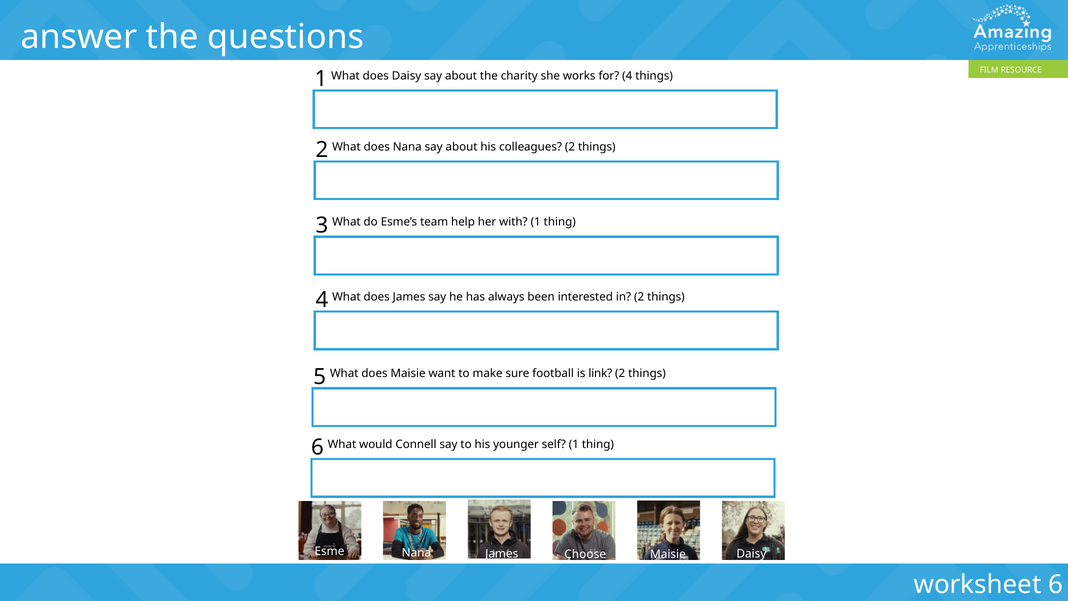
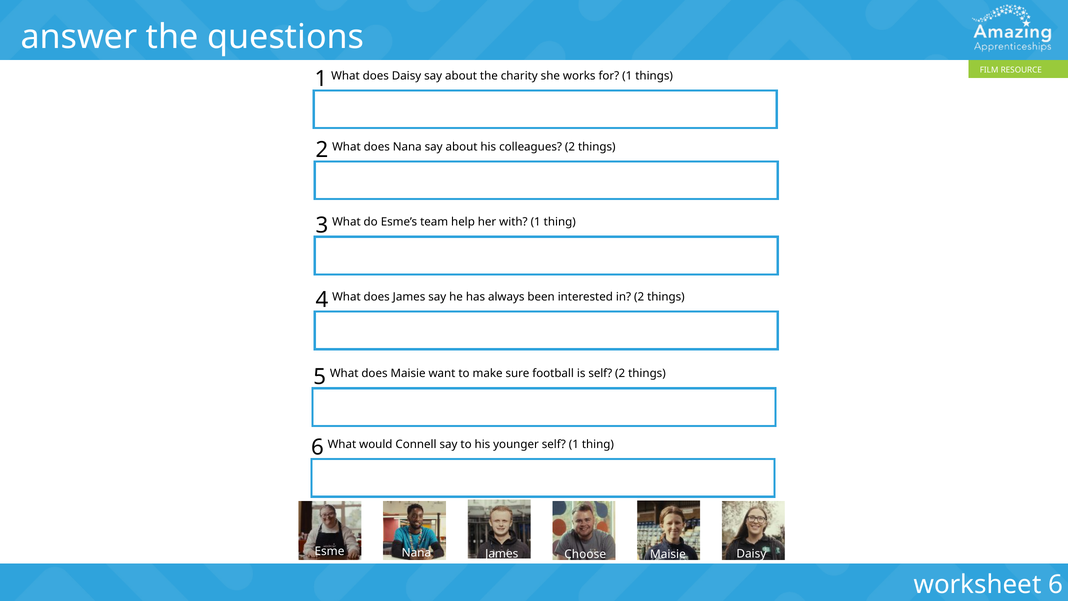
for 4: 4 -> 1 (627, 76)
is link: link -> self (600, 373)
